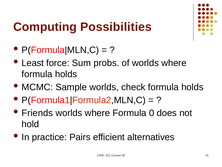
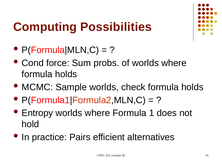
Least: Least -> Cond (33, 63)
Friends: Friends -> Entropy (37, 113)
0: 0 -> 1 (152, 113)
